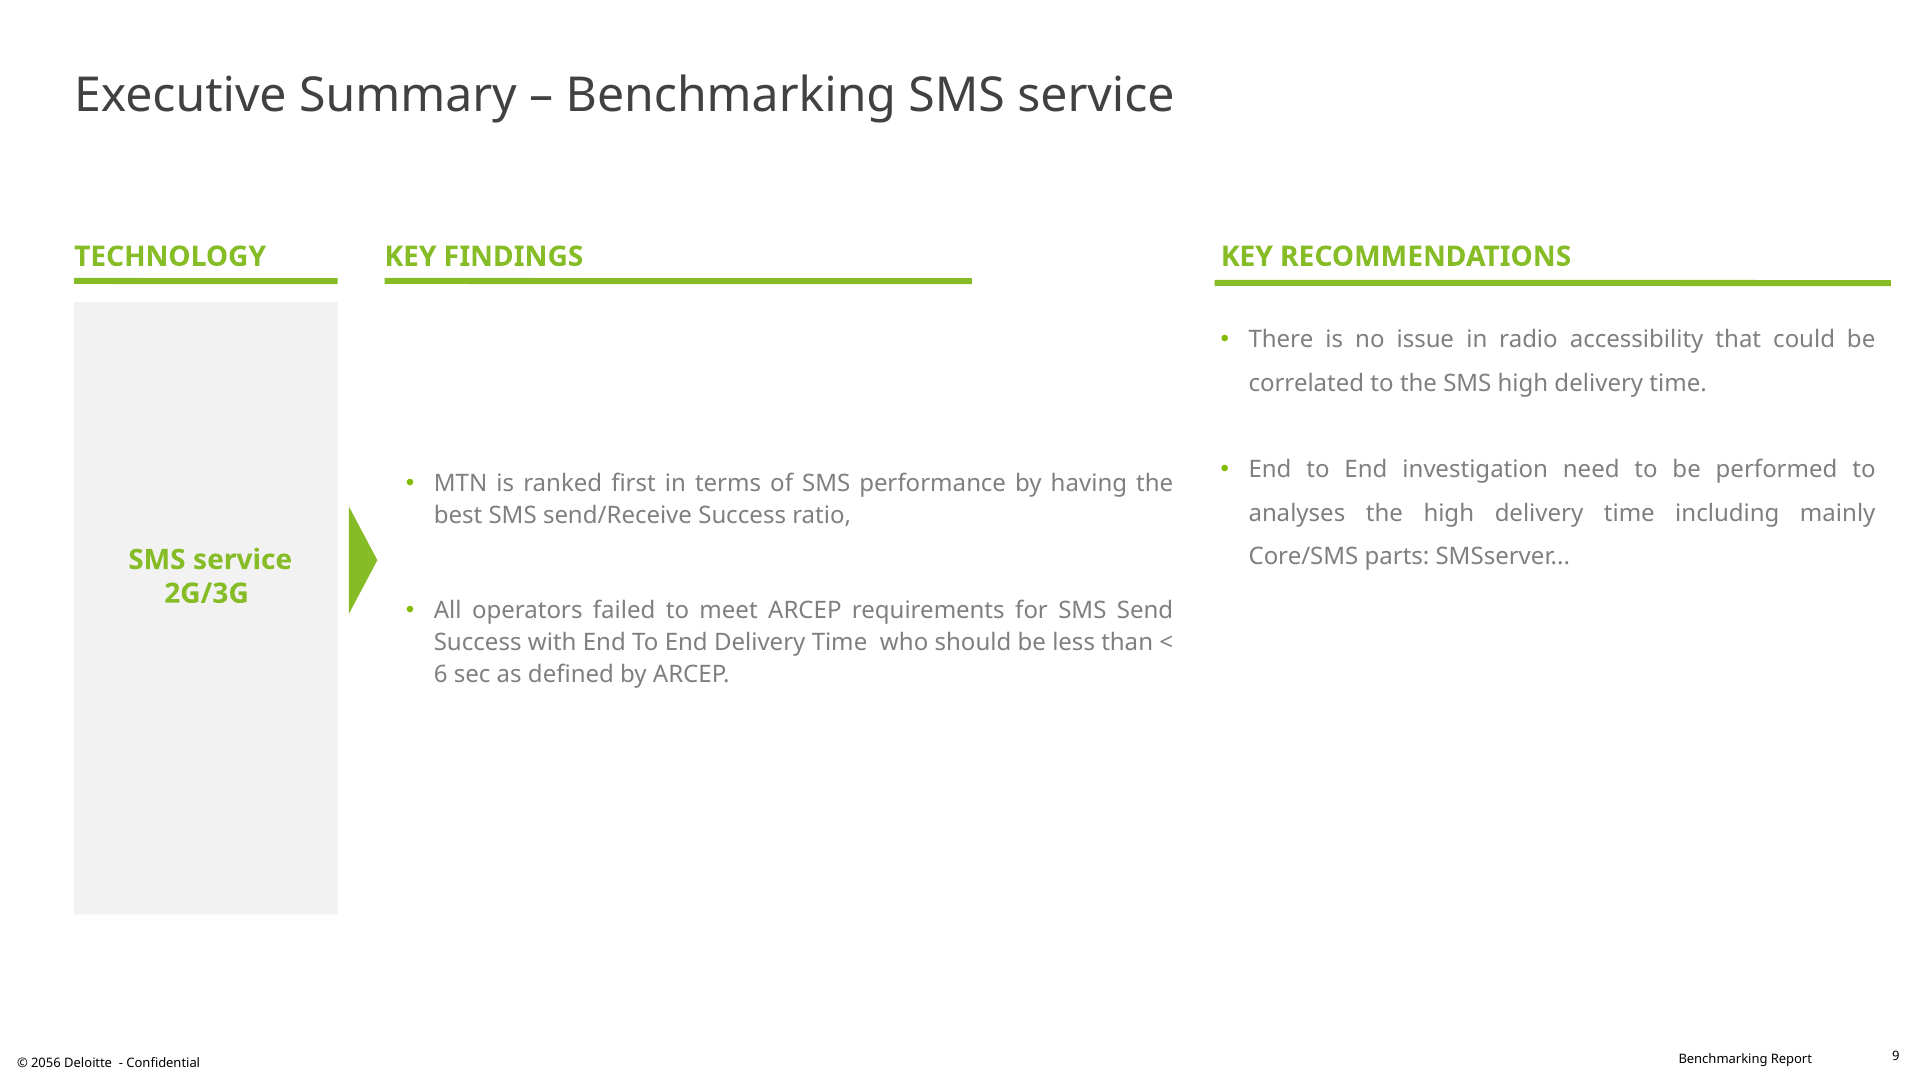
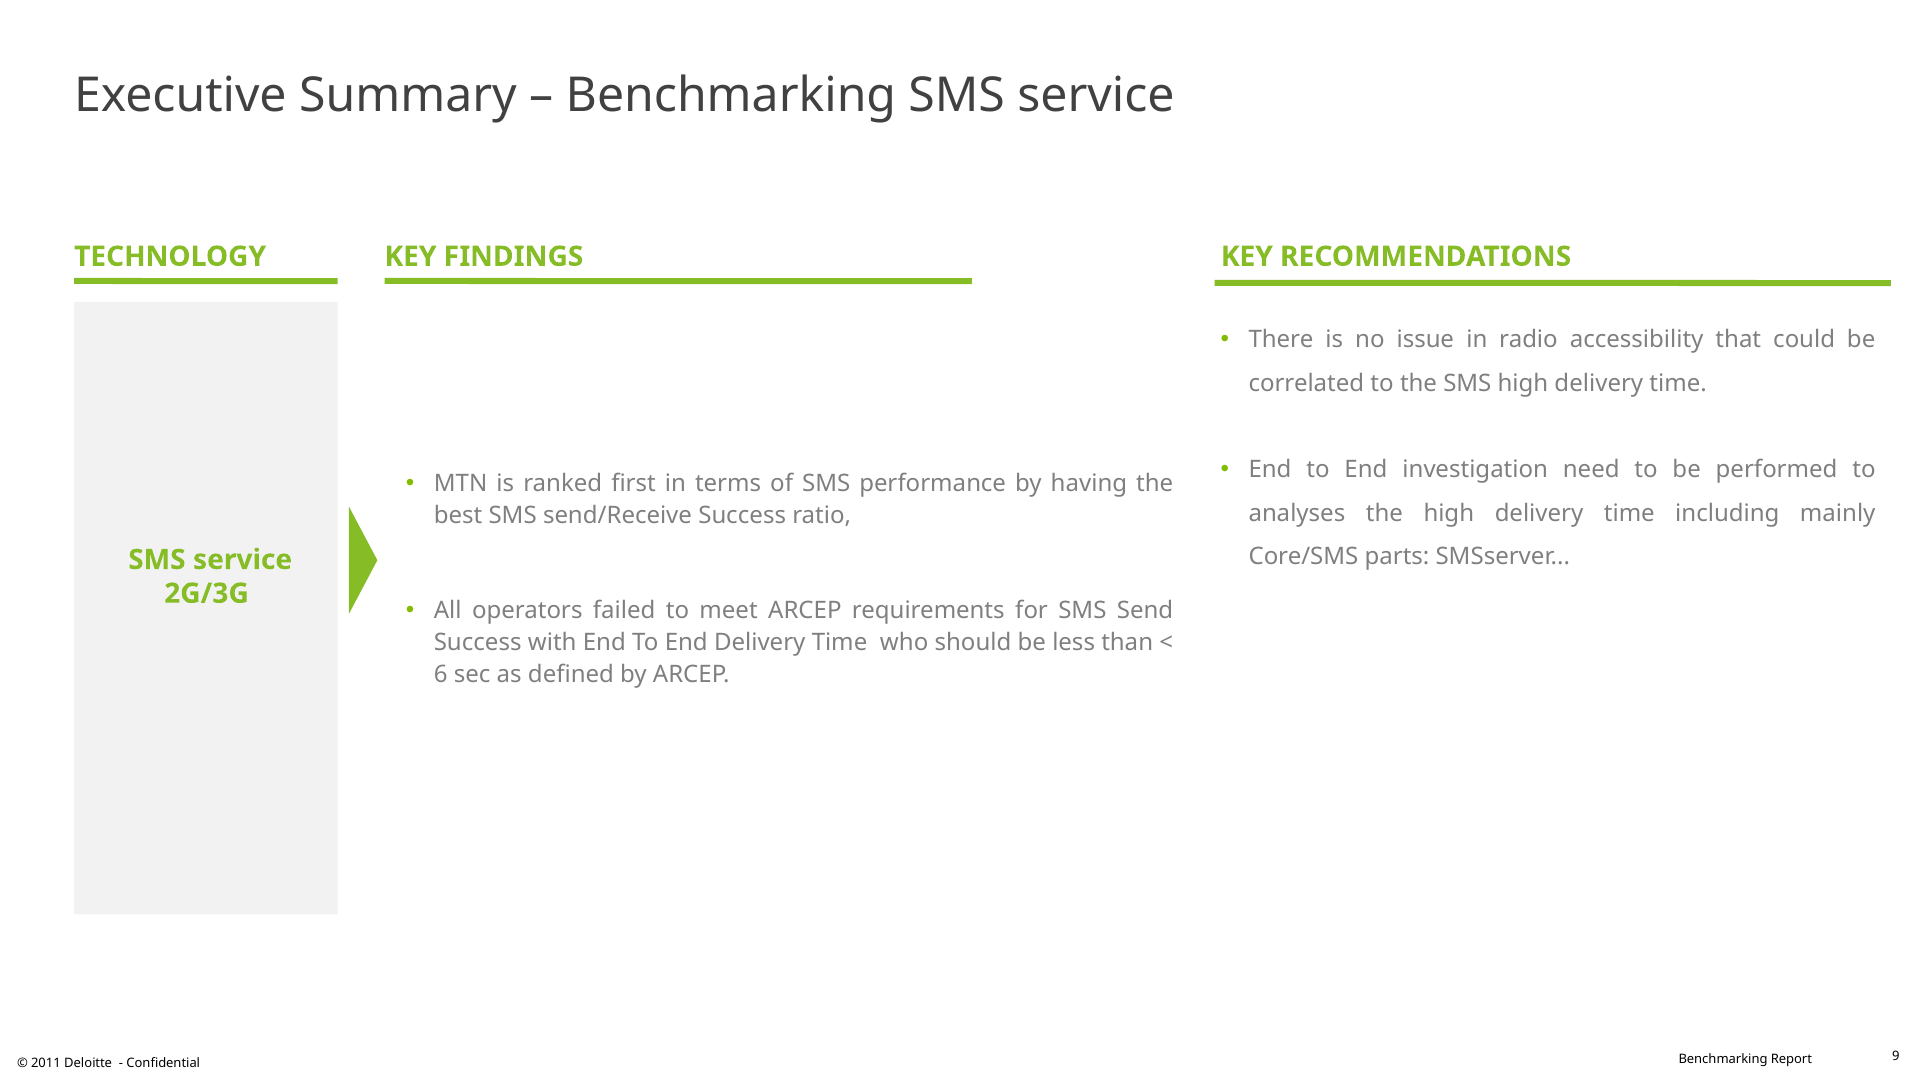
2056: 2056 -> 2011 (46, 1063)
